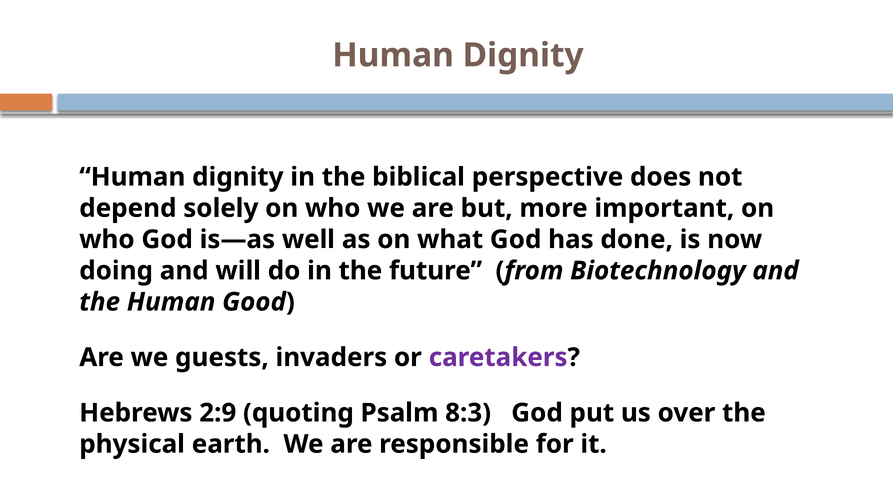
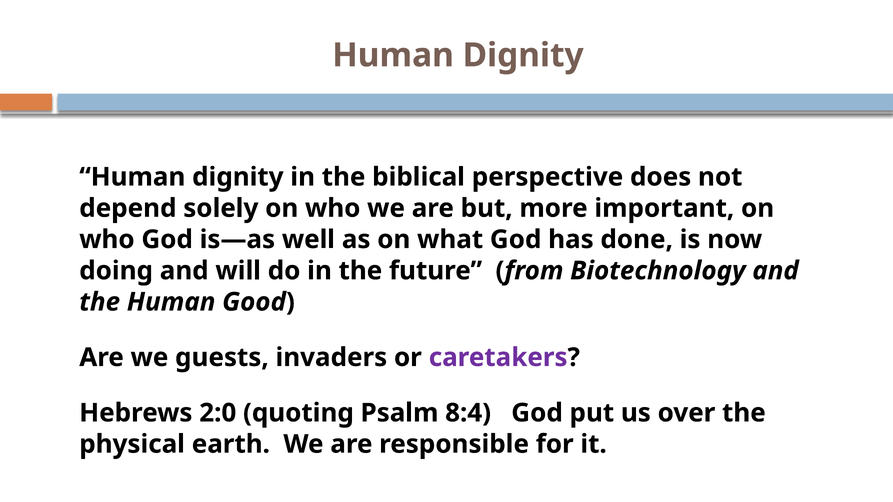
2:9: 2:9 -> 2:0 (218, 413)
8:3: 8:3 -> 8:4 (468, 413)
